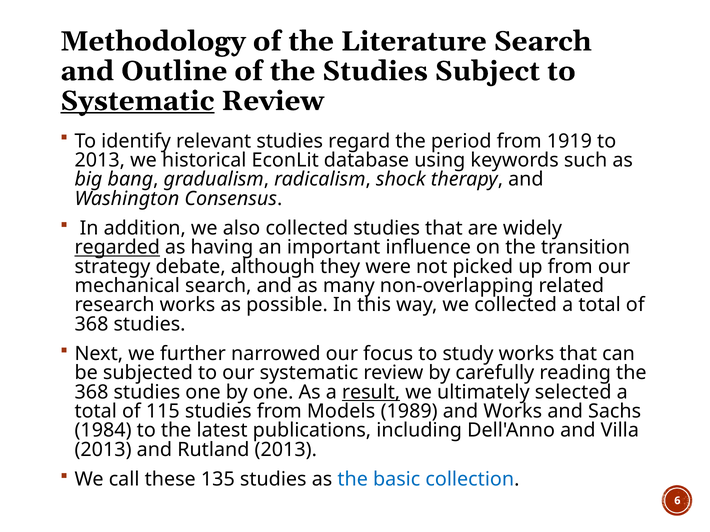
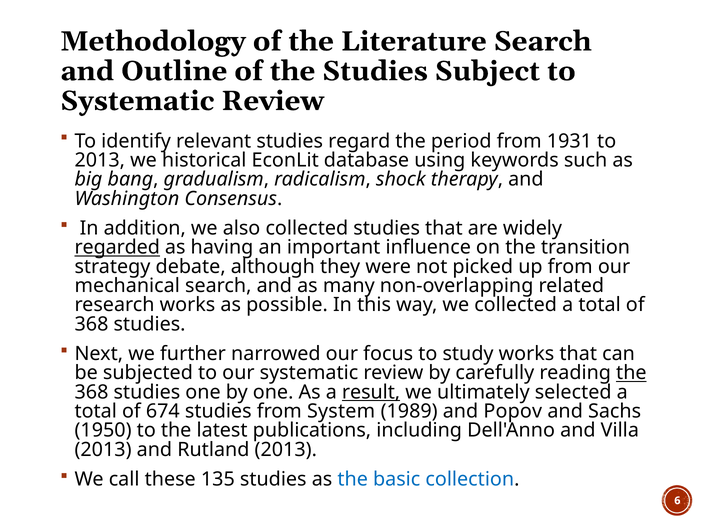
Systematic underline: present -> none (137, 101)
1919: 1919 -> 1931 (569, 141)
the underline: none -> present (631, 373)
115: 115 -> 674 (163, 412)
Models: Models -> System (341, 412)
and Works: Works -> Popov (513, 412)
1984: 1984 -> 1950 (103, 431)
